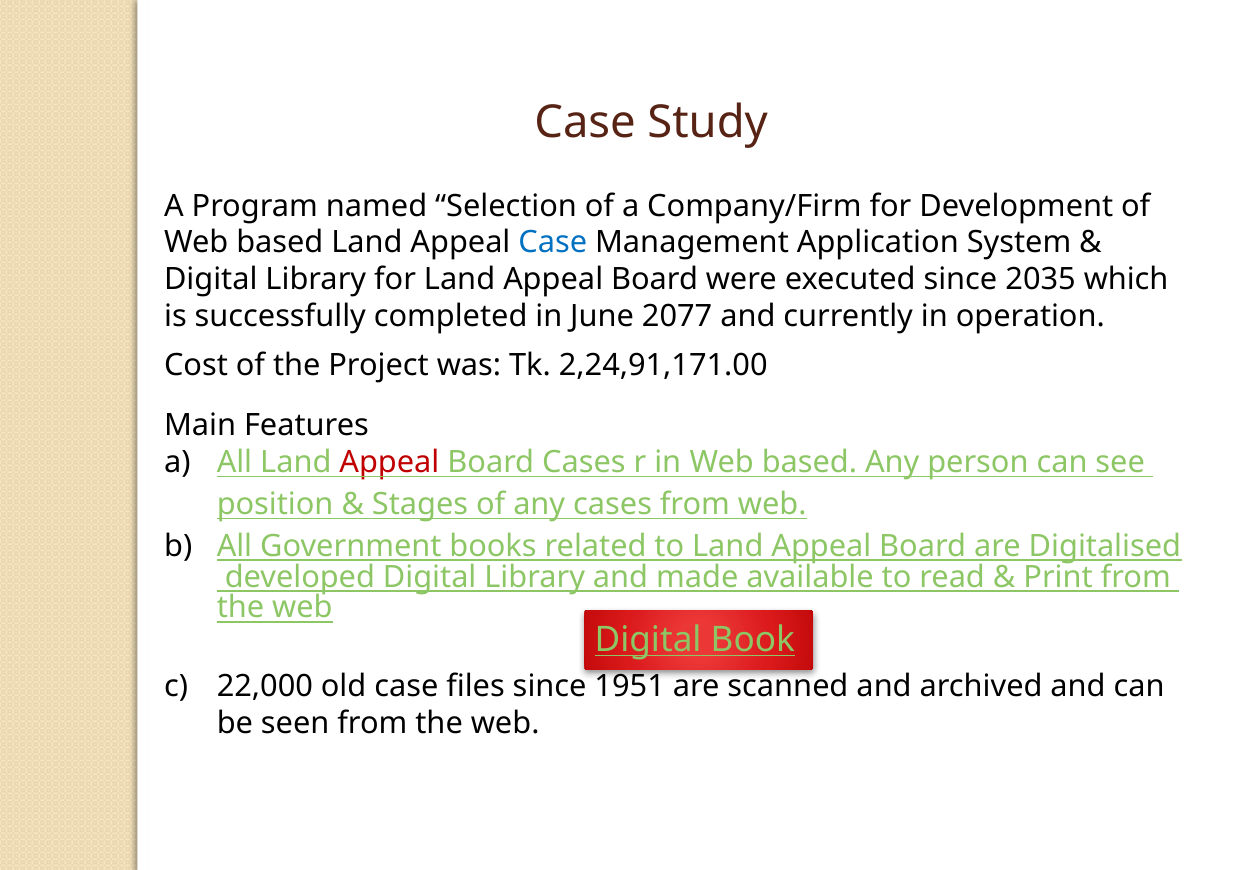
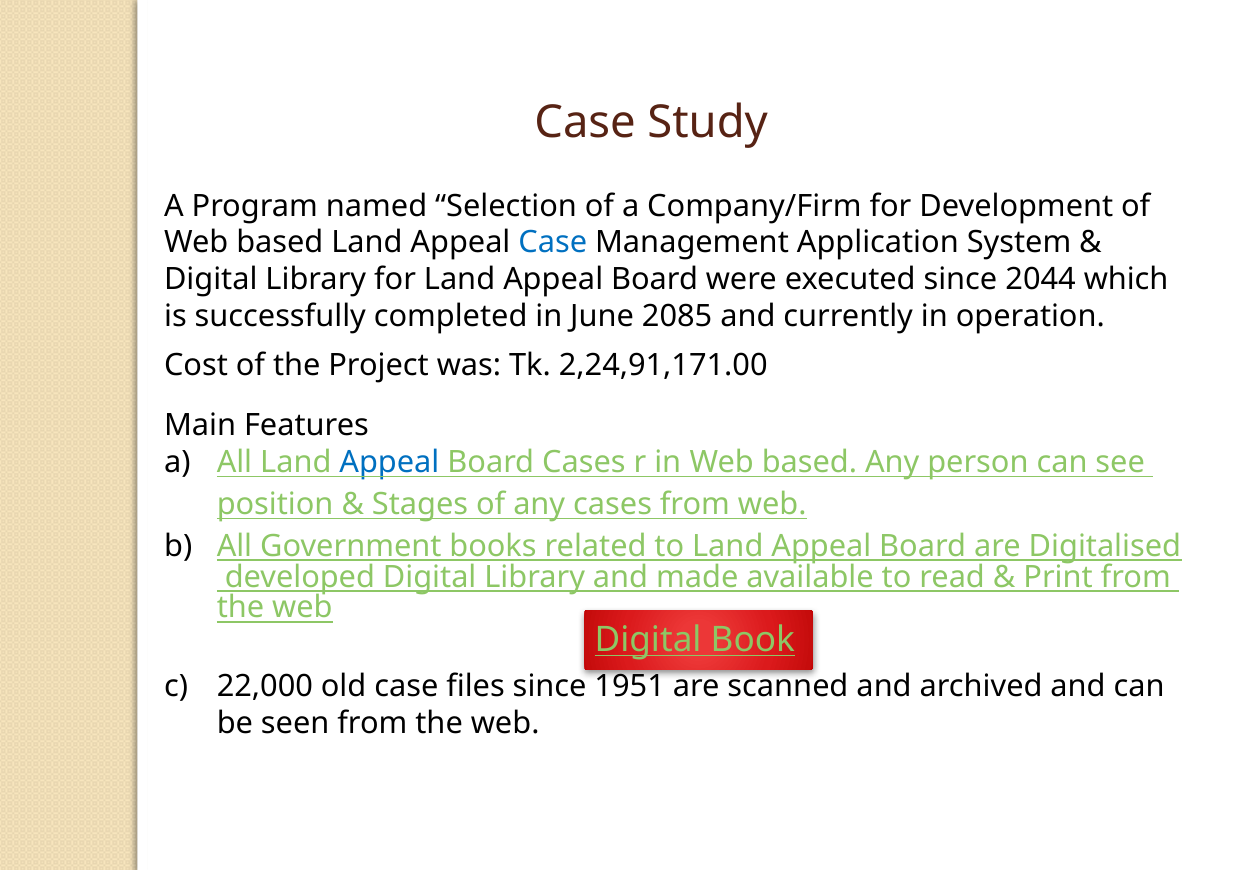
2035: 2035 -> 2044 (1041, 280)
2077: 2077 -> 2085 (677, 317)
Appeal colour: red -> blue (389, 462)
